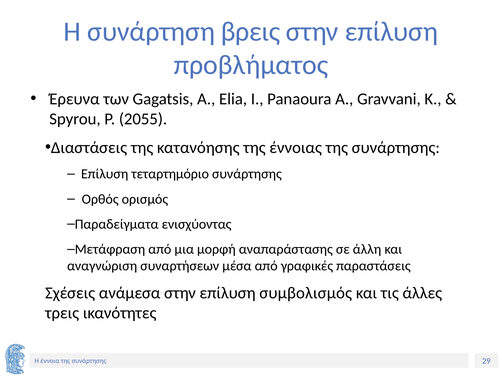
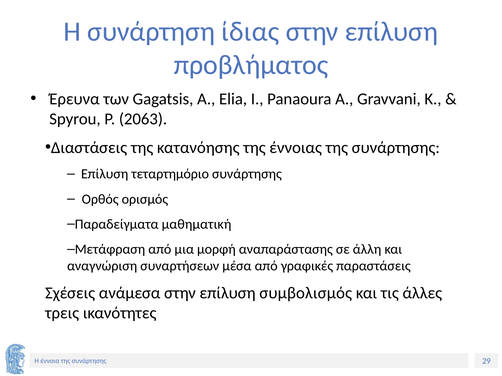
βρεις: βρεις -> ίδιας (250, 32)
2055: 2055 -> 2063 (143, 119)
ενισχύοντας: ενισχύοντας -> μαθηματική (197, 224)
